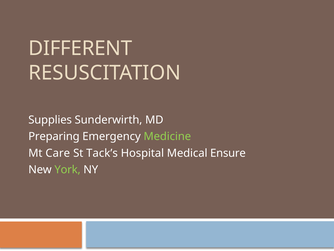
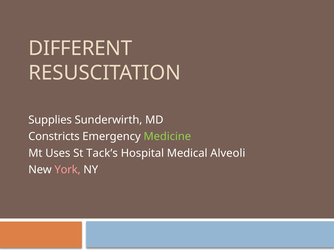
Preparing: Preparing -> Constricts (54, 136)
Care: Care -> Uses (58, 153)
Ensure: Ensure -> Alveoli (228, 153)
York colour: light green -> pink (68, 169)
